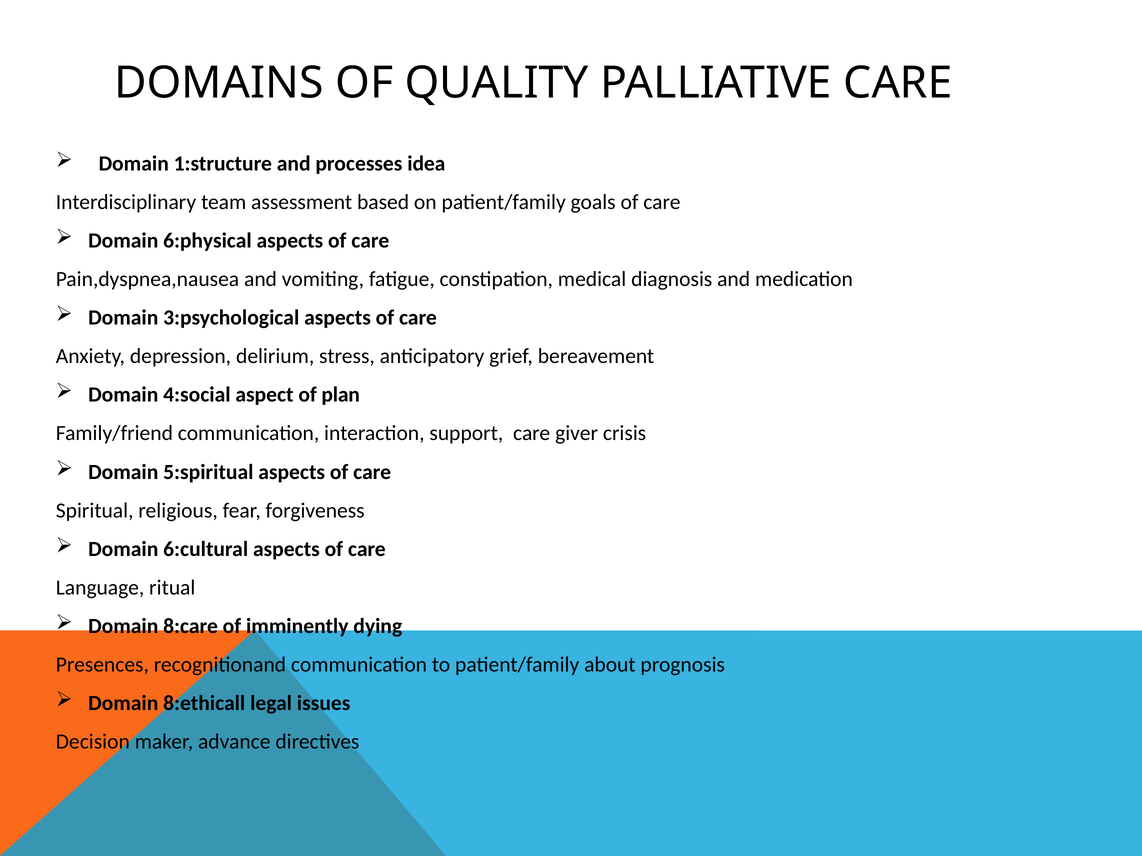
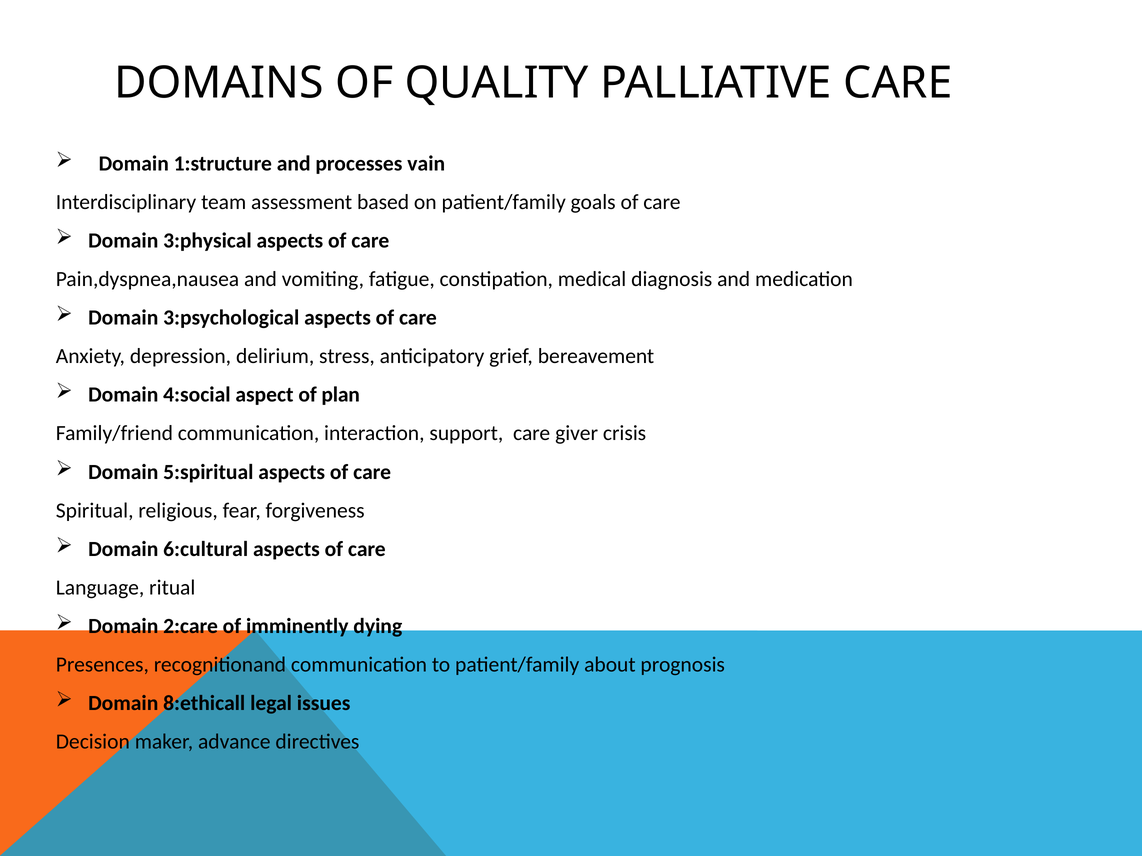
idea: idea -> vain (426, 164)
6:physical: 6:physical -> 3:physical (207, 241)
8:care: 8:care -> 2:care (191, 626)
